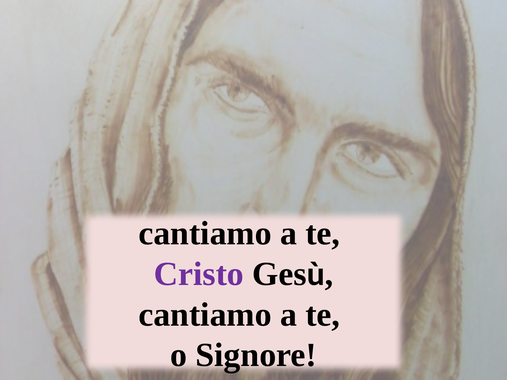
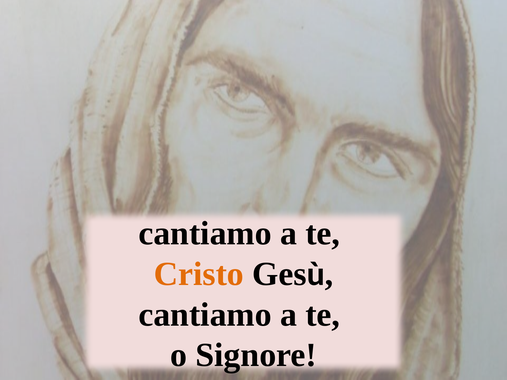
Cristo colour: purple -> orange (199, 274)
